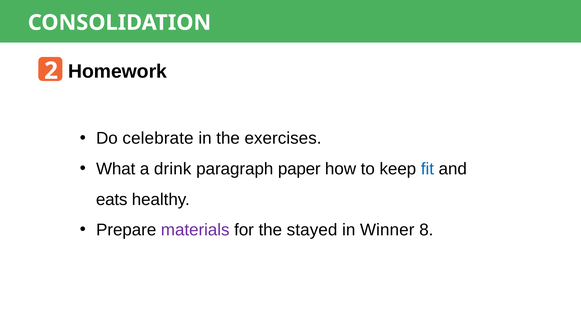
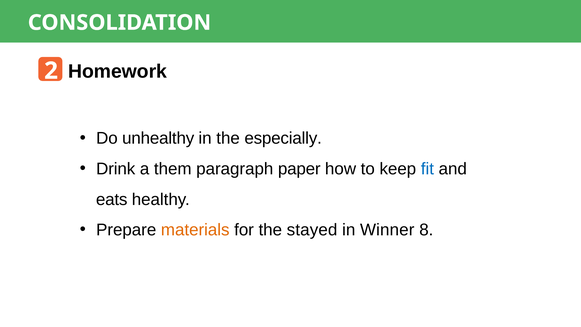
celebrate: celebrate -> unhealthy (158, 138)
exercises: exercises -> especially (283, 138)
What: What -> Drink (116, 169)
drink: drink -> them (173, 169)
materials colour: purple -> orange (195, 230)
